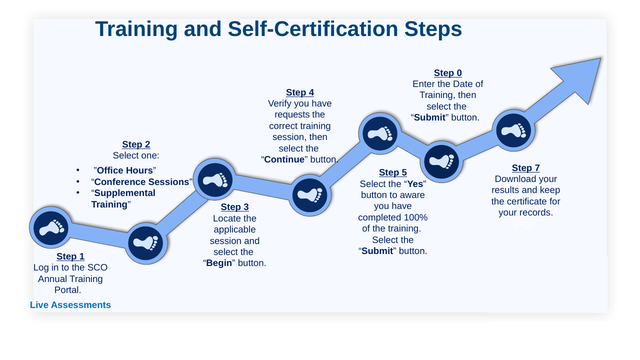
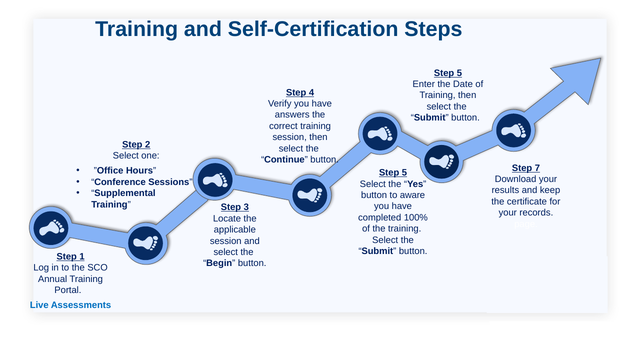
0: 0 -> 5 (459, 73)
requests: requests -> answers (292, 115)
